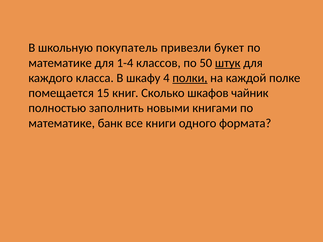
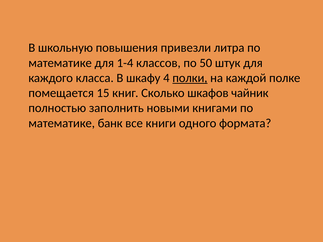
покупатель: покупатель -> повышения (127, 48)
букет: букет -> литра (229, 48)
штук underline: present -> none (228, 63)
